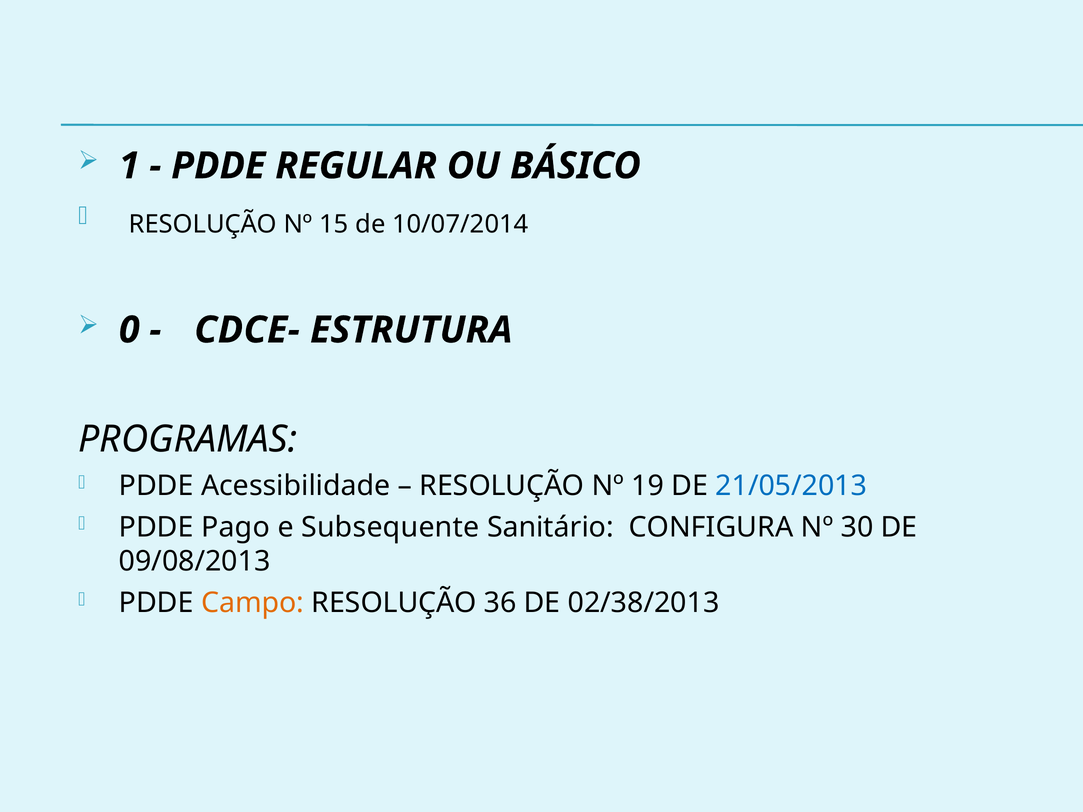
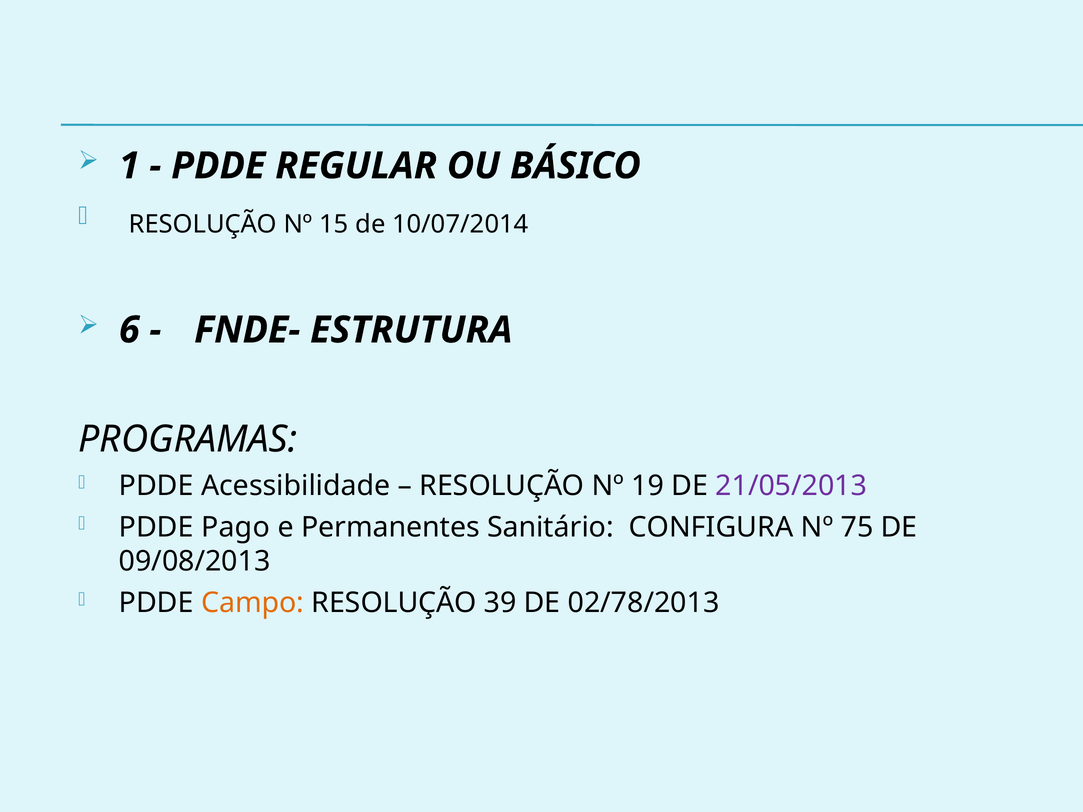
0: 0 -> 6 (129, 330)
CDCE-: CDCE- -> FNDE- (247, 330)
21/05/2013 colour: blue -> purple (791, 486)
Subsequente: Subsequente -> Permanentes (390, 527)
30: 30 -> 75 (857, 527)
36: 36 -> 39 (500, 603)
02/38/2013: 02/38/2013 -> 02/78/2013 (644, 603)
